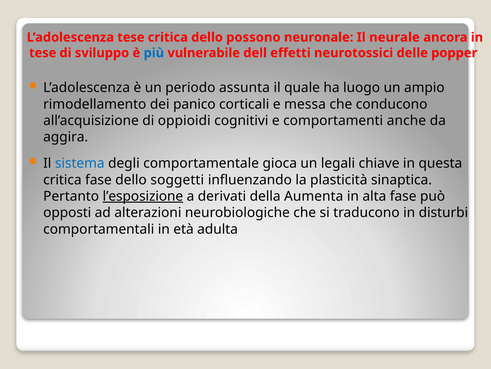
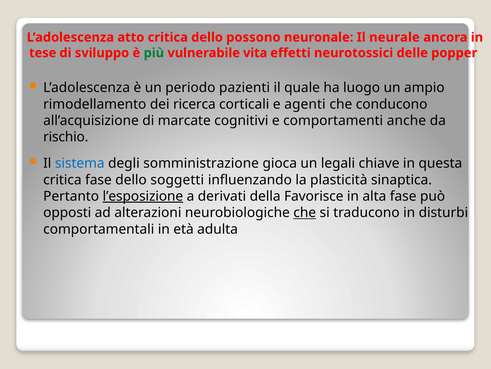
L’adolescenza tese: tese -> atto (131, 37)
più colour: blue -> green (154, 53)
dell: dell -> vita (255, 53)
assunta: assunta -> pazienti (245, 88)
panico: panico -> ricerca (194, 104)
messa: messa -> agenti (305, 104)
oppioidi: oppioidi -> marcate (184, 120)
aggira: aggira -> rischio (66, 137)
comportamentale: comportamentale -> somministrazione (201, 163)
Aumenta: Aumenta -> Favorisce (314, 196)
che underline: none -> present (305, 212)
